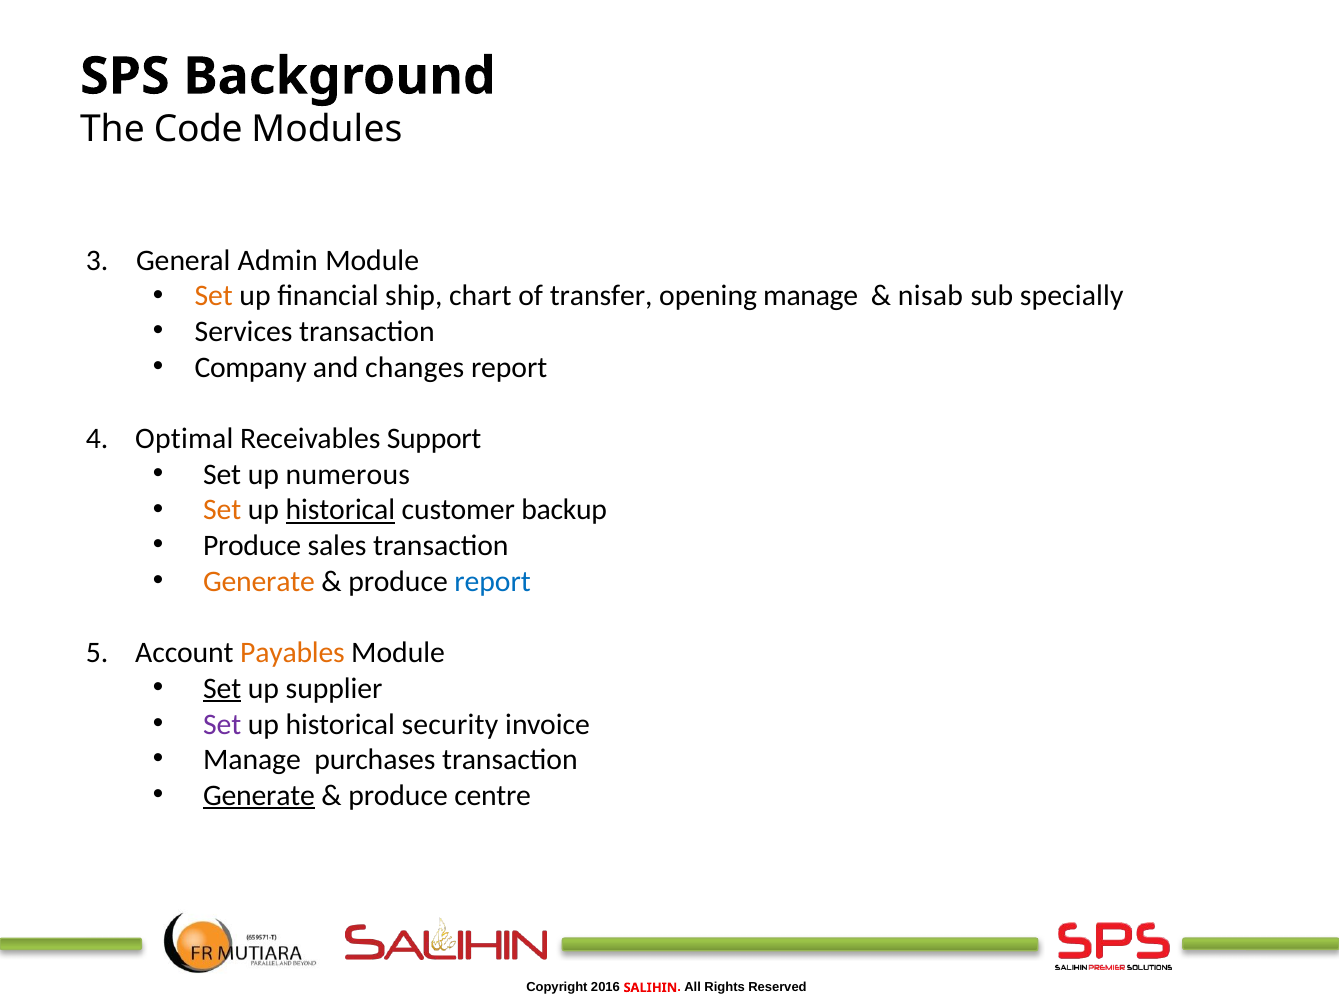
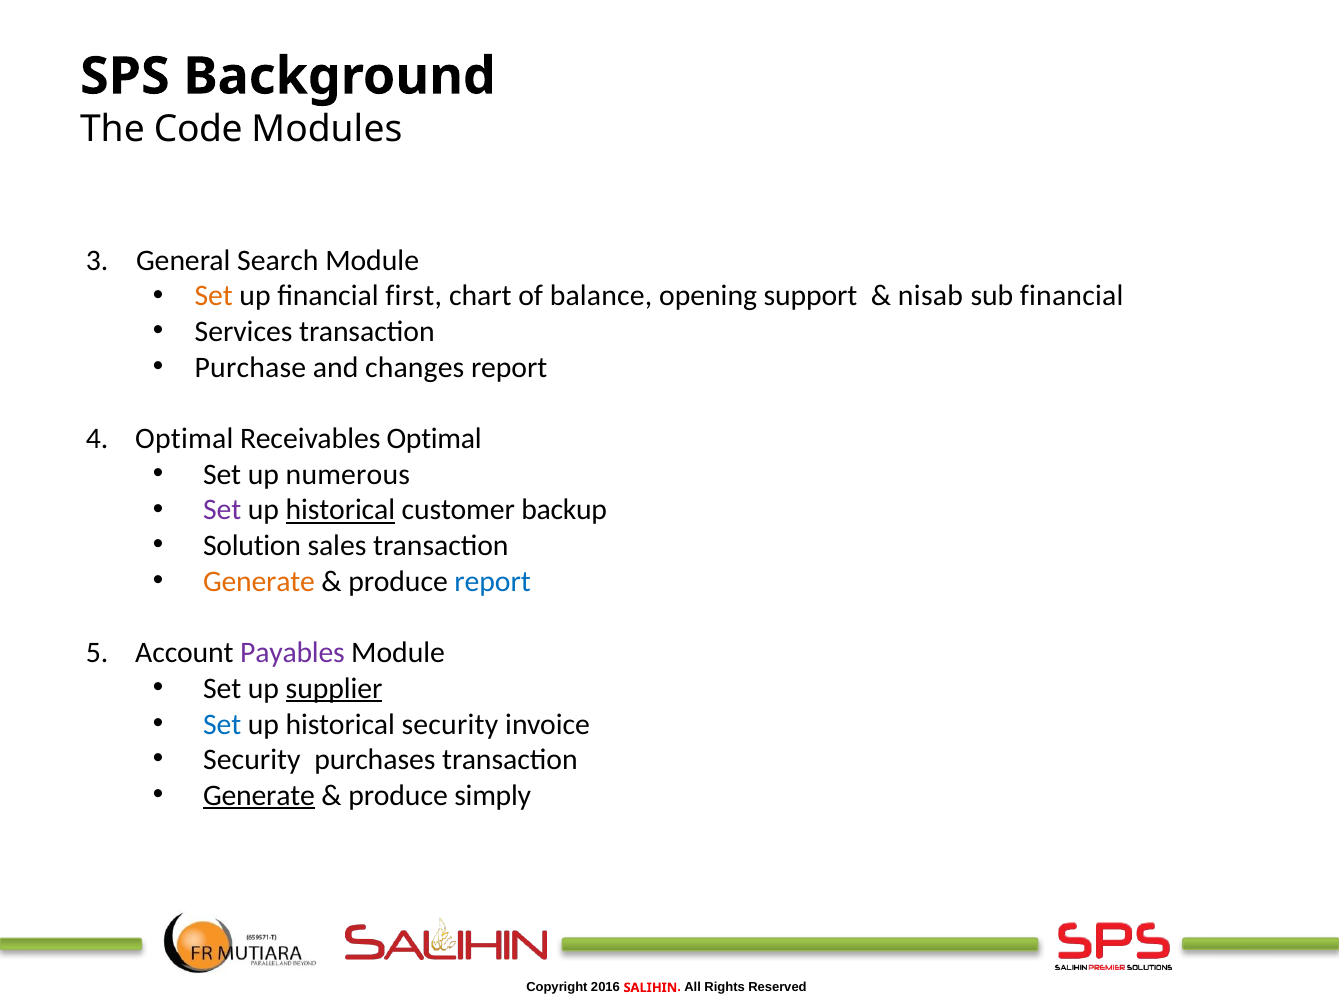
Admin: Admin -> Search (278, 260)
ship: ship -> first (414, 296)
transfer: transfer -> balance (601, 296)
opening manage: manage -> support (811, 296)
sub specially: specially -> financial (1072, 296)
Company: Company -> Purchase (250, 367)
Receivables Support: Support -> Optimal (434, 439)
Set colour: orange -> purple (222, 510)
Produce: Produce -> Solution (252, 546)
Payables colour: orange -> purple (292, 653)
Set underline: present -> none (222, 689)
supplier underline: none -> present (334, 689)
Set colour: purple -> blue (222, 724)
Manage: Manage -> Security (252, 760)
centre: centre -> simply (493, 796)
